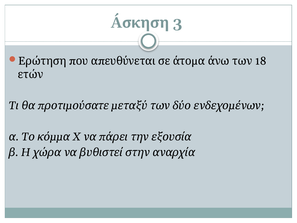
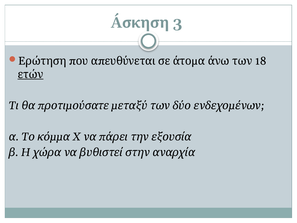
ετών underline: none -> present (31, 74)
